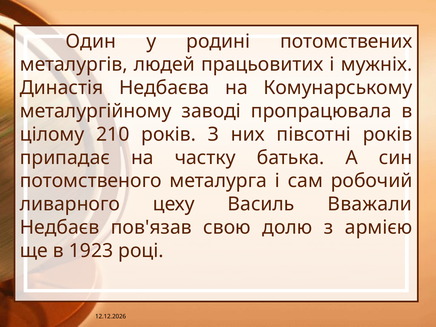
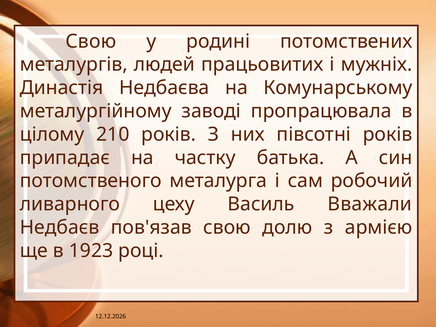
Один: Один -> Свою (91, 41)
